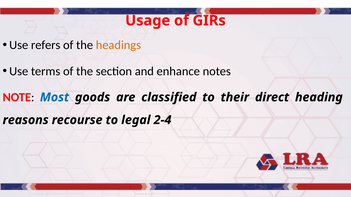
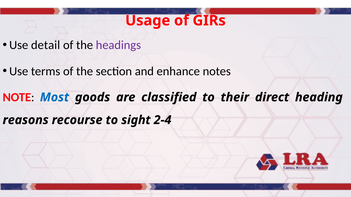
refers: refers -> detail (46, 45)
headings colour: orange -> purple (118, 45)
legal: legal -> sight (136, 120)
